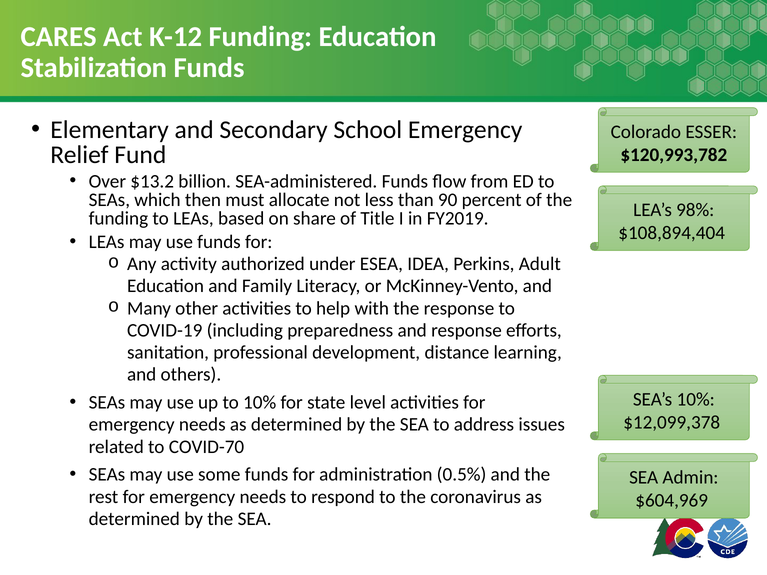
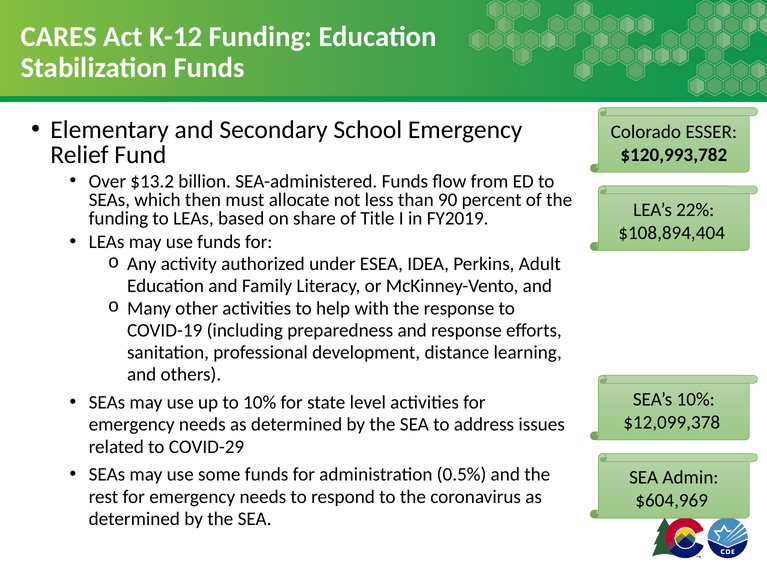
98%: 98% -> 22% (695, 210)
COVID-70: COVID-70 -> COVID-29 (206, 447)
